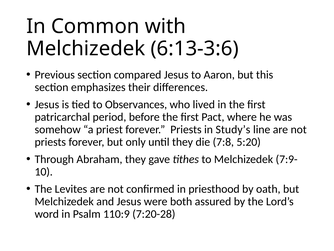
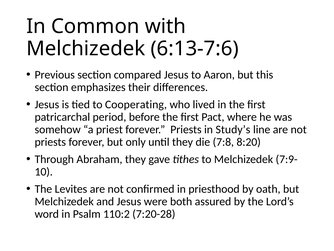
6:13-3:6: 6:13-3:6 -> 6:13-7:6 (195, 48)
Observances: Observances -> Cooperating (136, 104)
5:20: 5:20 -> 8:20 (249, 142)
110:9: 110:9 -> 110:2 (116, 214)
